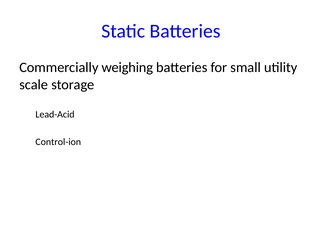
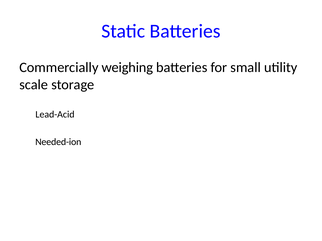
Control-ion: Control-ion -> Needed-ion (58, 142)
